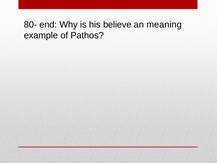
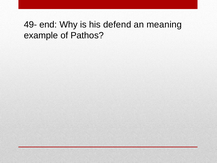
80-: 80- -> 49- (30, 25)
believe: believe -> defend (117, 25)
